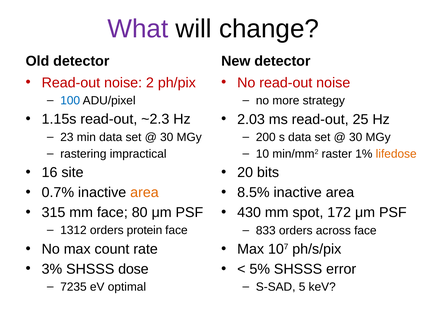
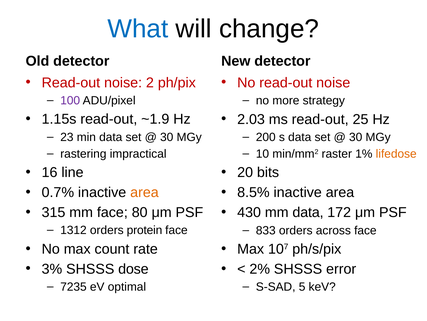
What colour: purple -> blue (138, 29)
100 colour: blue -> purple (70, 100)
~2.3: ~2.3 -> ~1.9 (155, 119)
site: site -> line (72, 172)
mm spot: spot -> data (308, 212)
5%: 5% -> 2% (260, 268)
